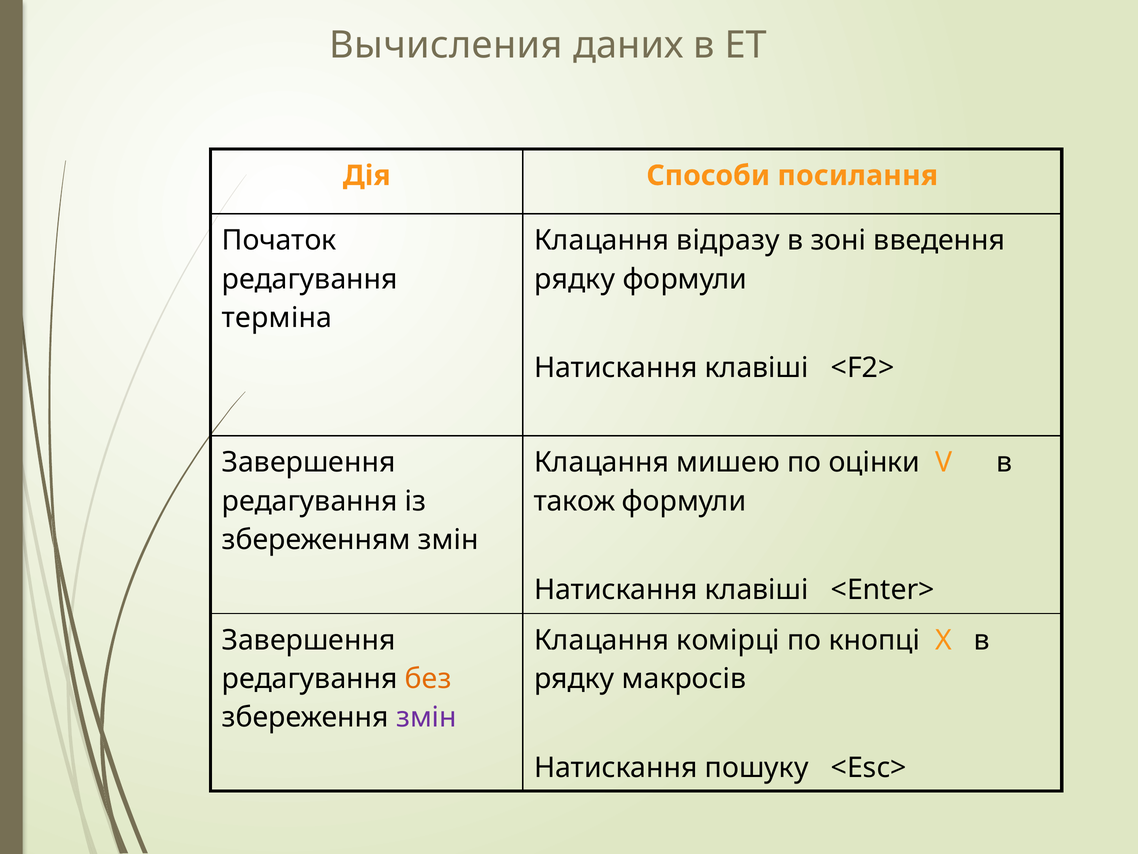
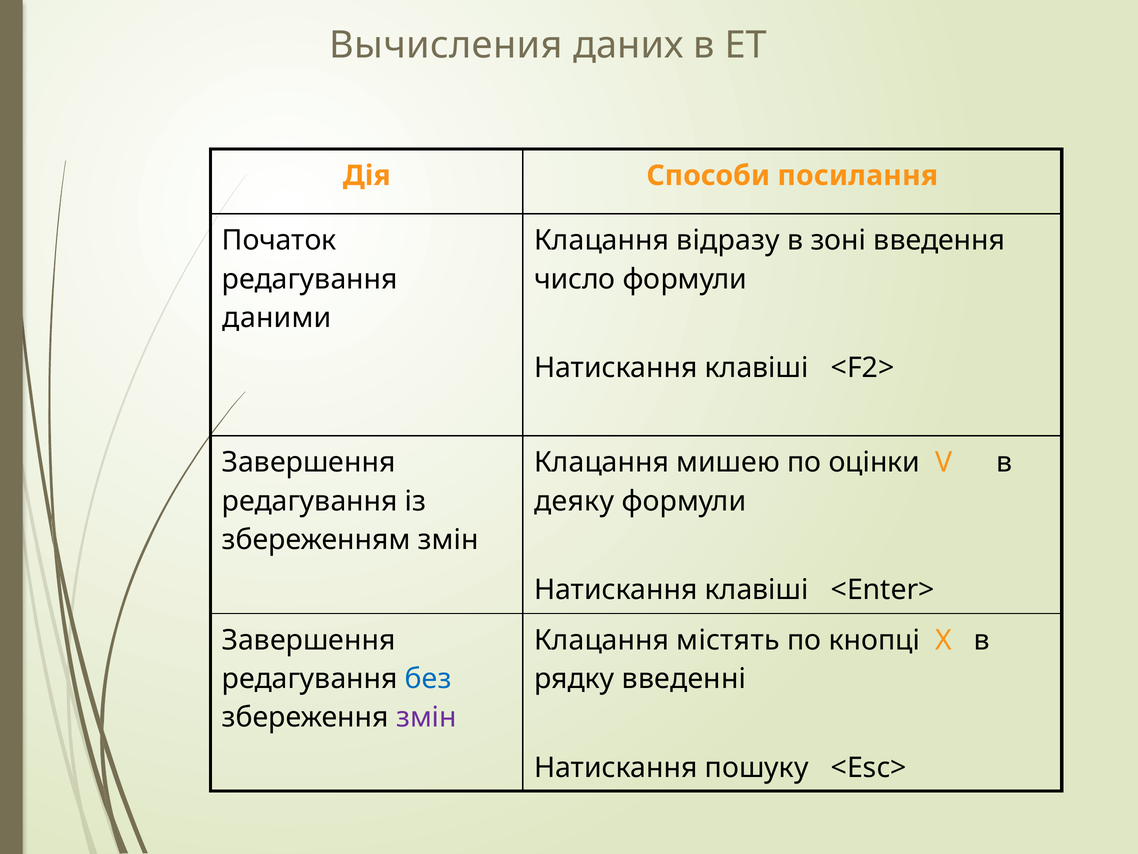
рядку: рядку -> число (575, 279)
терміна: терміна -> даними (277, 318)
також: також -> деяку (574, 501)
комірці: комірці -> містять (728, 640)
без colour: orange -> blue (428, 678)
макросів: макросів -> введенні (684, 678)
